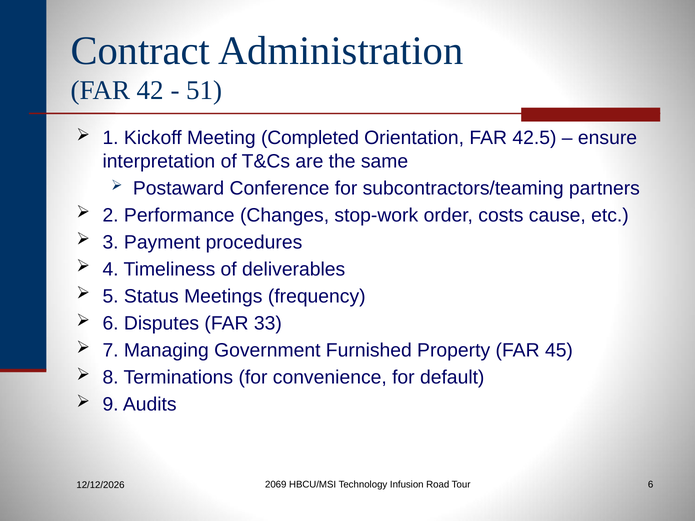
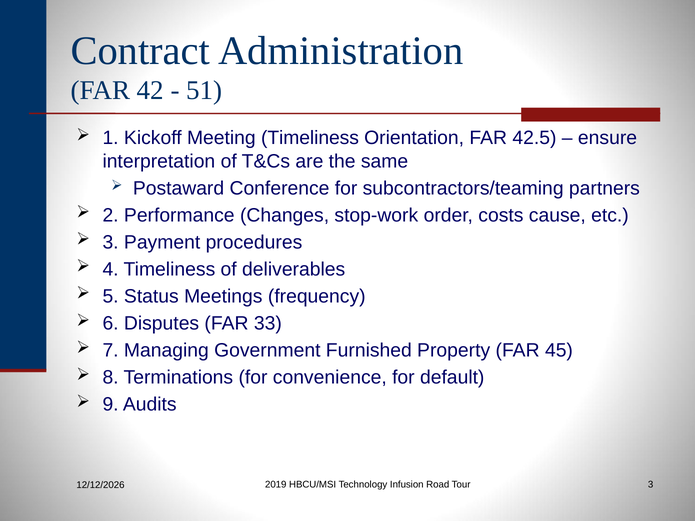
Meeting Completed: Completed -> Timeliness (310, 138)
2069: 2069 -> 2019 (276, 485)
Tour 6: 6 -> 3 (651, 485)
